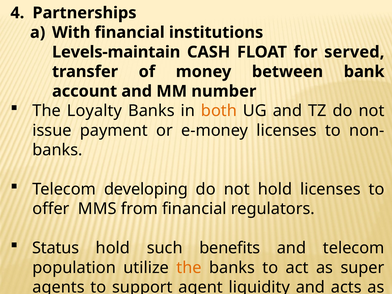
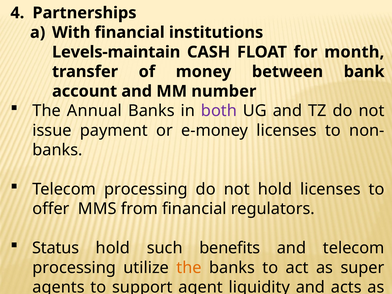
served: served -> month (354, 52)
Loyalty: Loyalty -> Annual (94, 111)
both colour: orange -> purple (219, 111)
developing: developing -> processing (146, 189)
population: population -> processing (74, 268)
